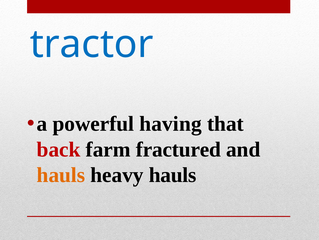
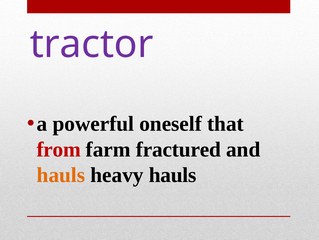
tractor colour: blue -> purple (92, 44)
having: having -> oneself (171, 123)
back: back -> from (59, 149)
